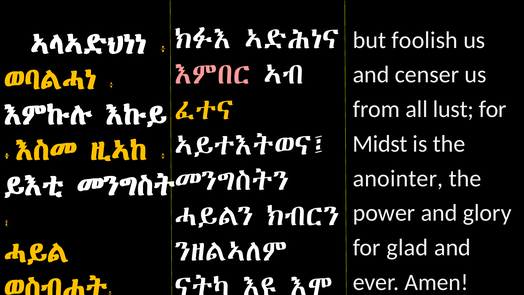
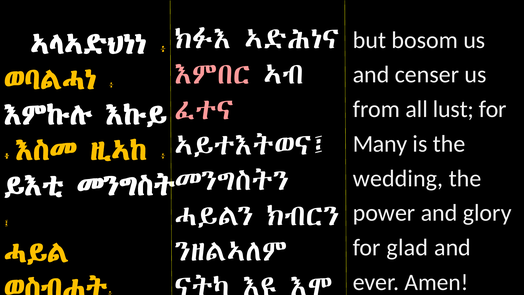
foolish: foolish -> bosom (425, 40)
ፈተና colour: yellow -> pink (204, 110)
Midst: Midst -> Many (380, 144)
anointer: anointer -> wedding (398, 178)
